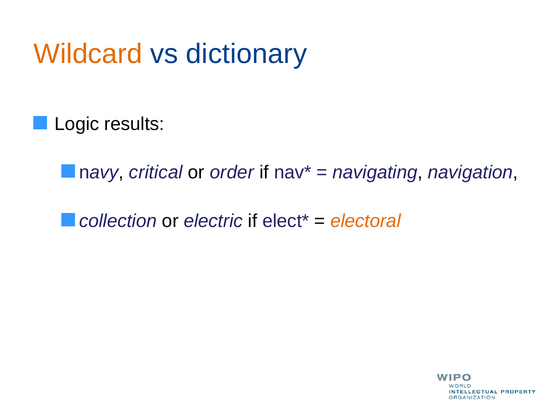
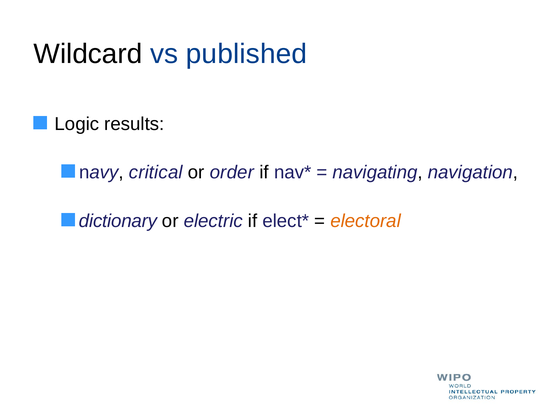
Wildcard colour: orange -> black (88, 54)
dictionary: dictionary -> published (246, 54)
collection: collection -> dictionary (118, 221)
